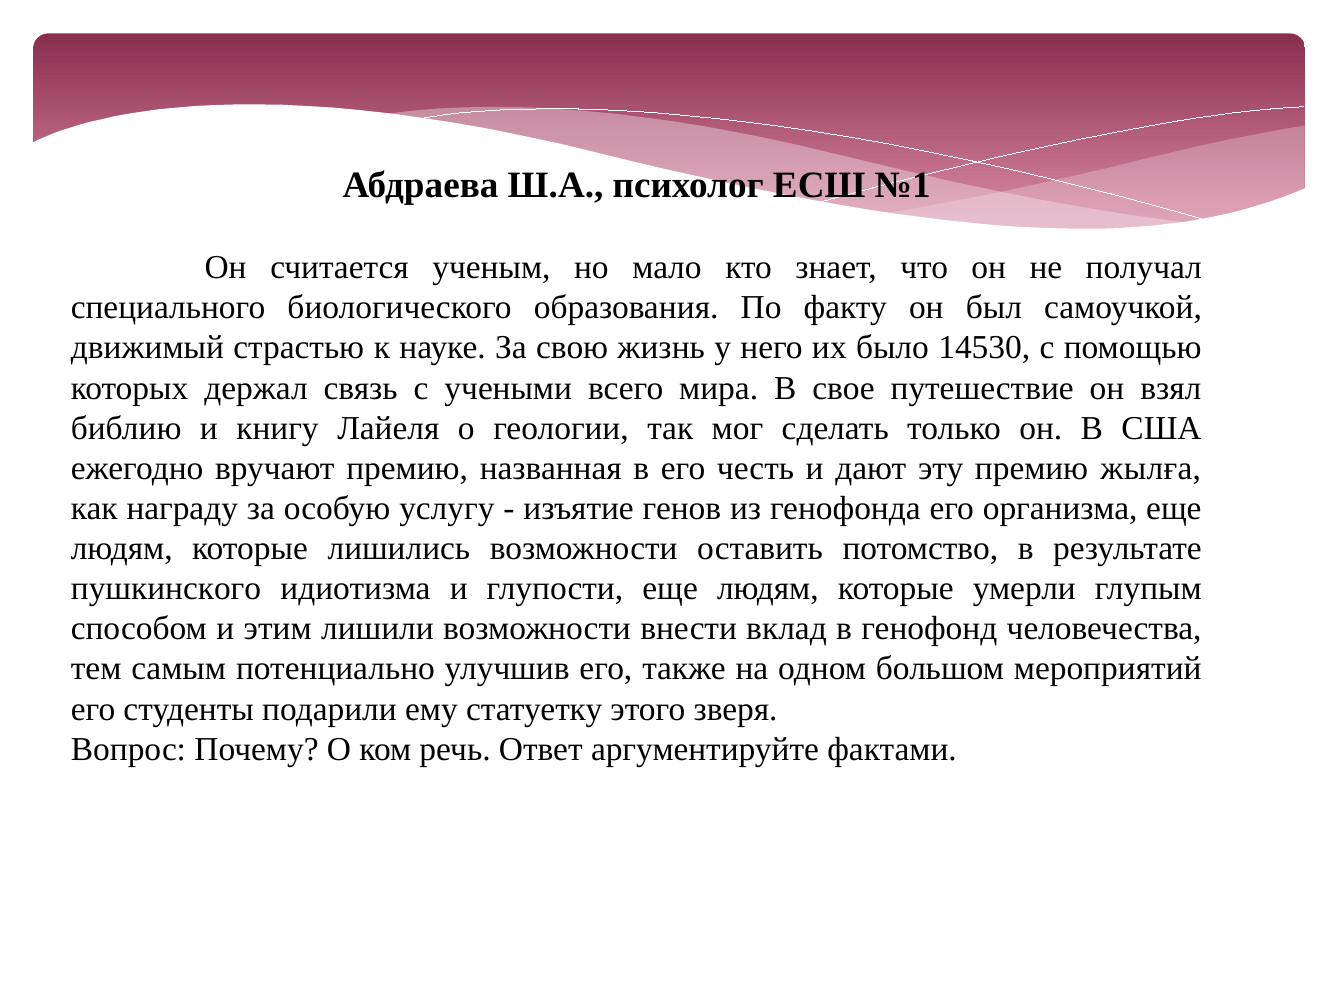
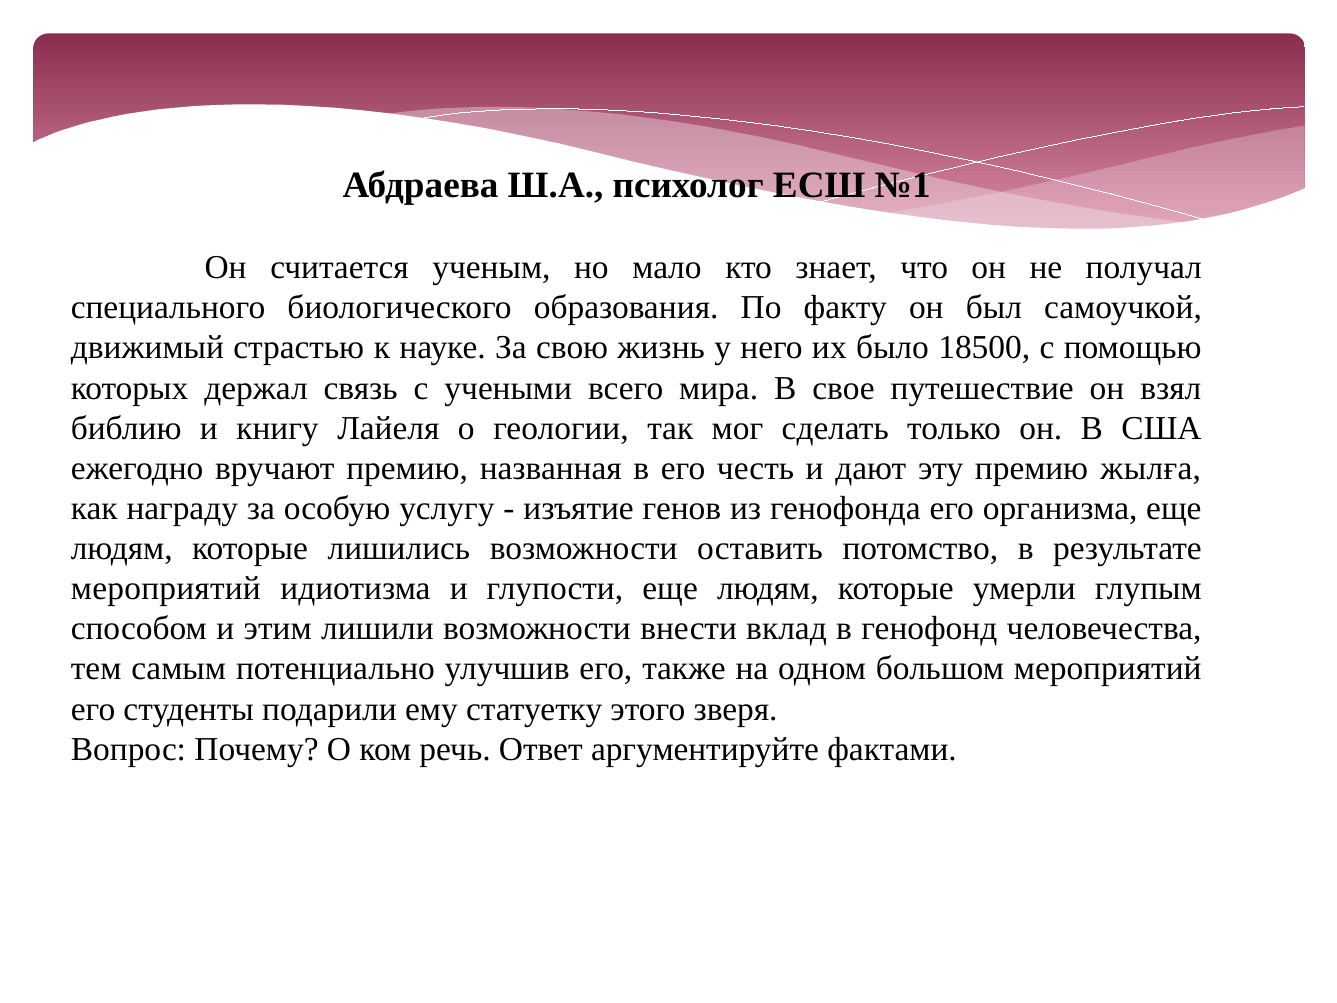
14530: 14530 -> 18500 (984, 348)
пушкинского: пушкинского -> мероприятий (166, 588)
